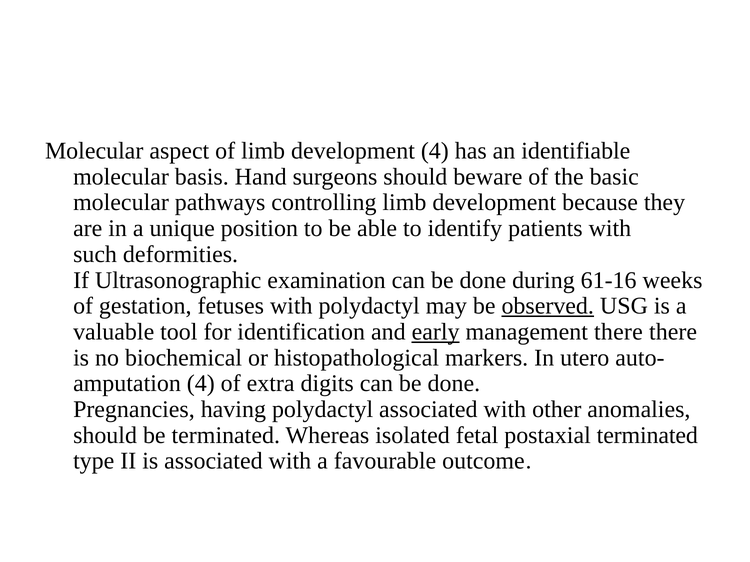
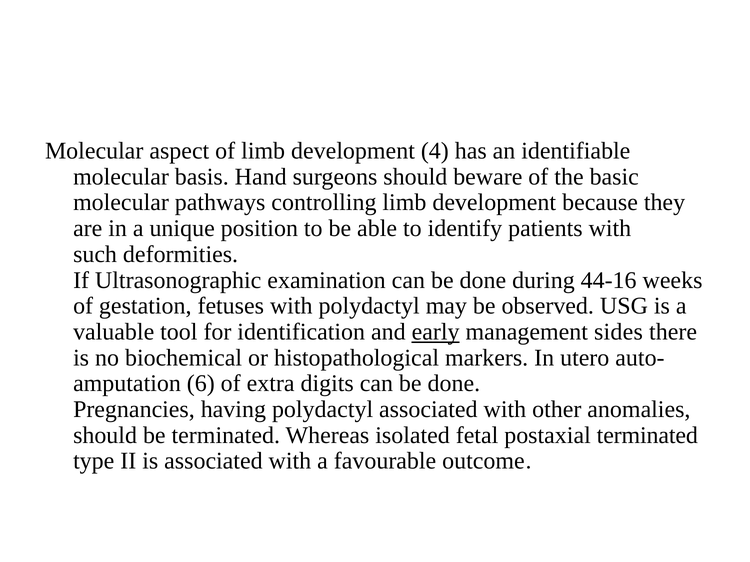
61-16: 61-16 -> 44-16 (609, 280)
observed underline: present -> none (548, 306)
management there: there -> sides (618, 332)
4: 4 -> 6 (201, 384)
